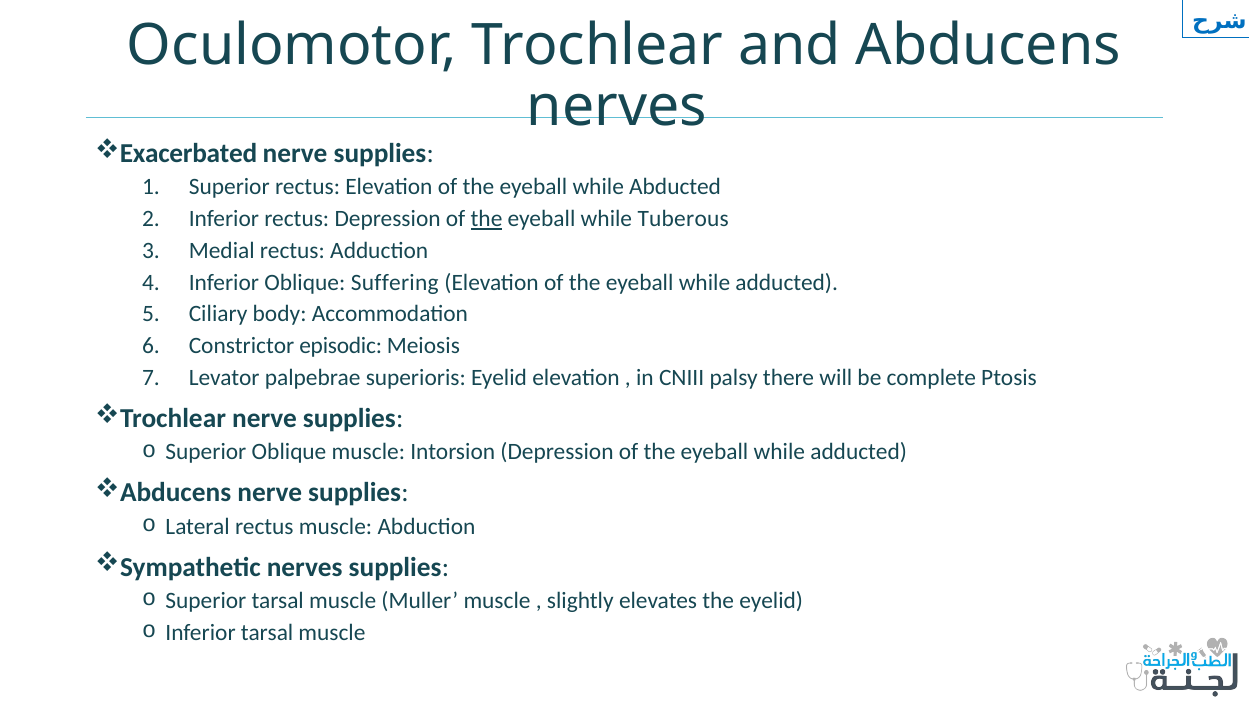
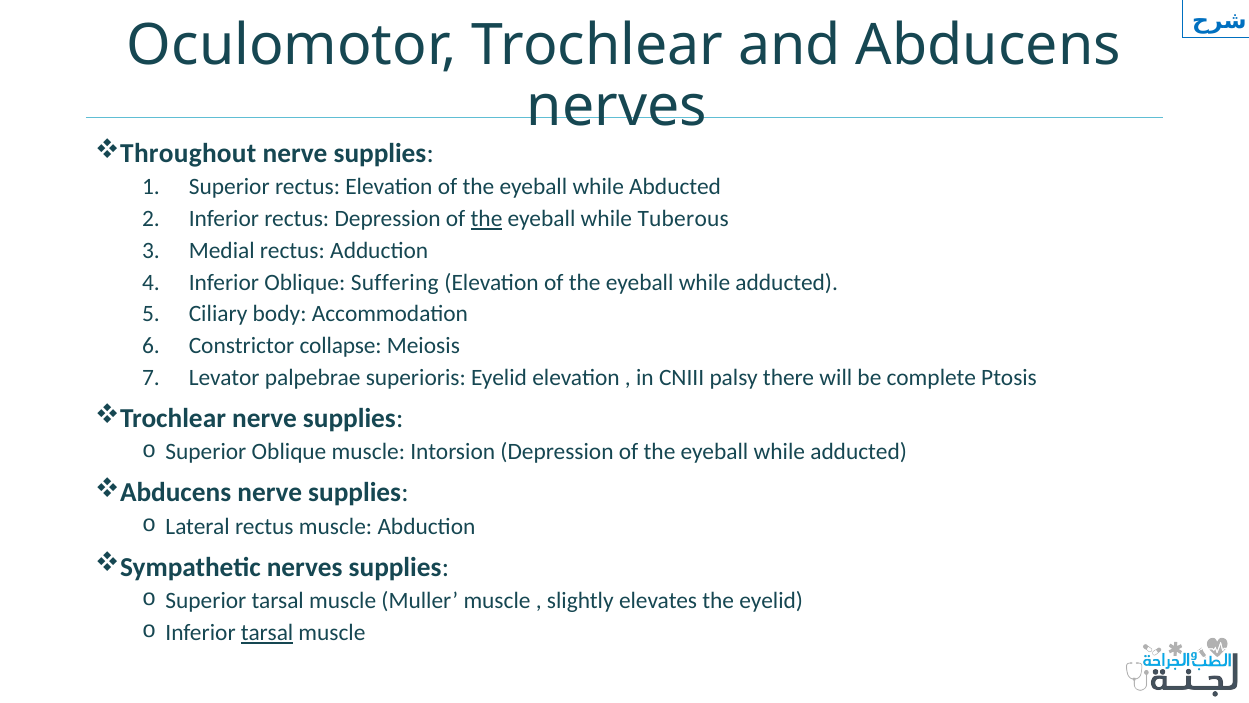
Exacerbated: Exacerbated -> Throughout (188, 153)
episodic: episodic -> collapse (341, 346)
tarsal underline: none -> present (267, 632)
